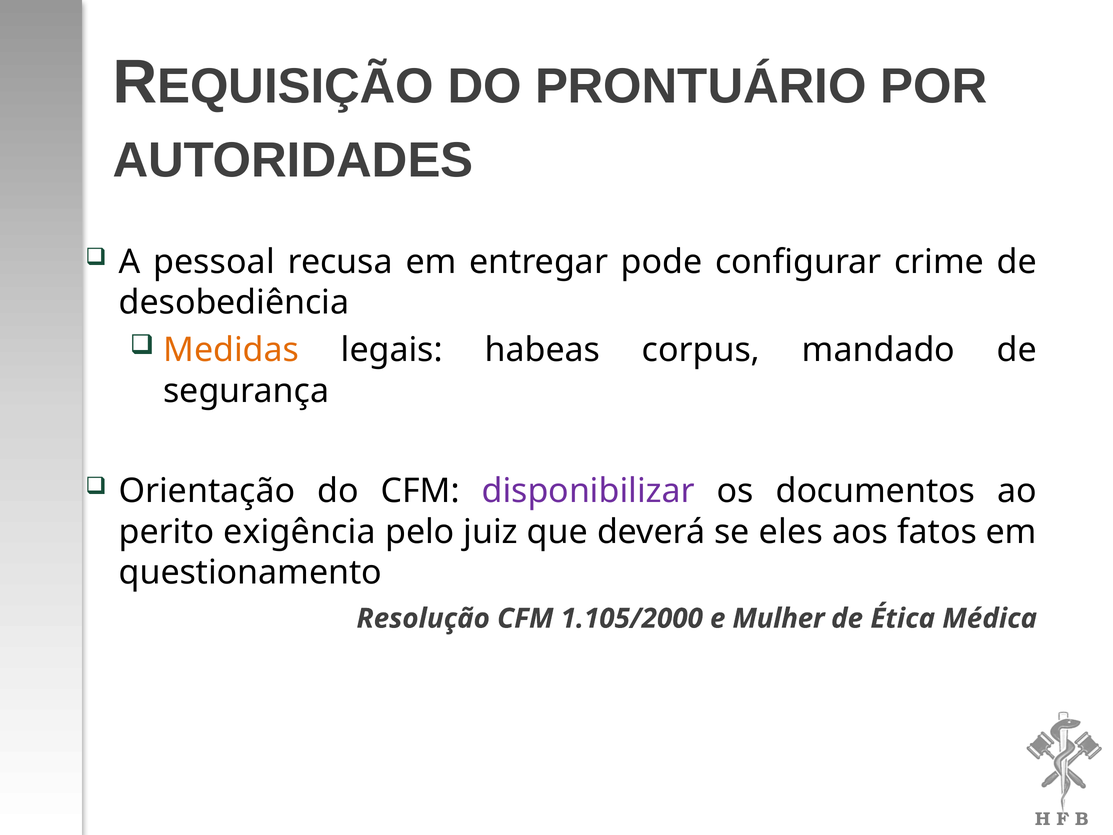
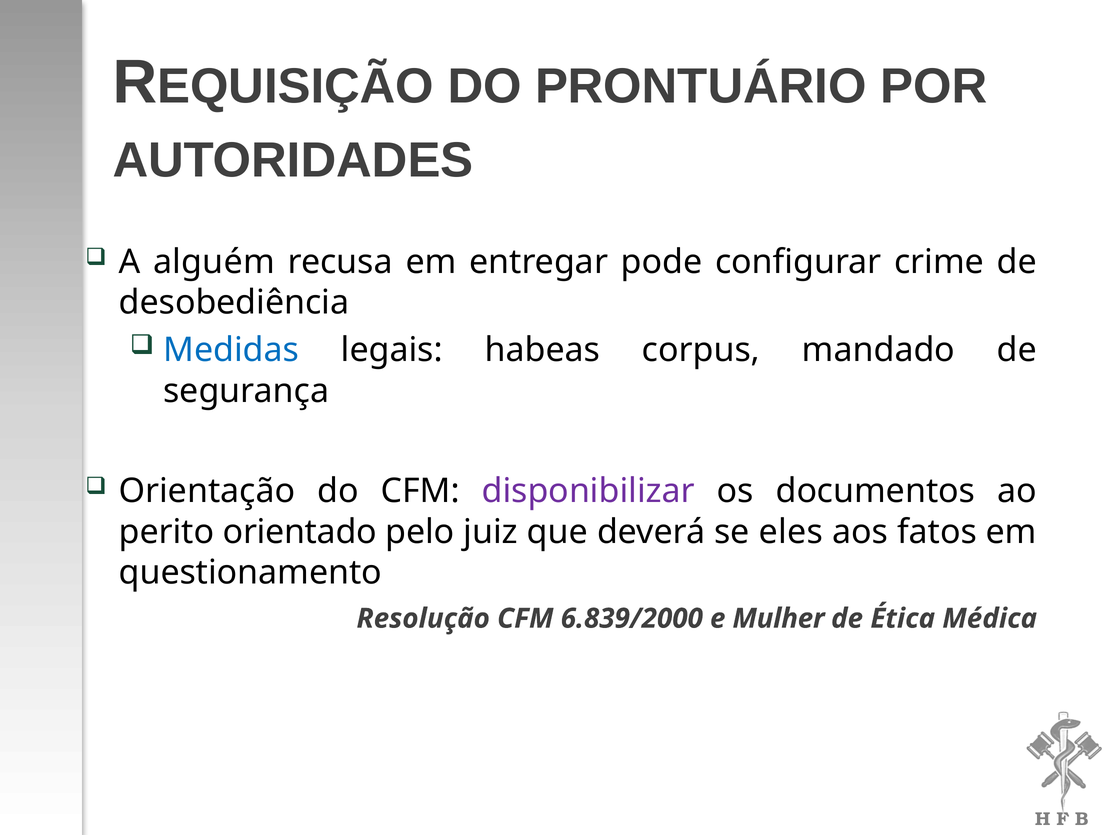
pessoal: pessoal -> alguém (214, 262)
Medidas colour: orange -> blue (231, 350)
exigência: exigência -> orientado (300, 532)
1.105/2000: 1.105/2000 -> 6.839/2000 (632, 618)
